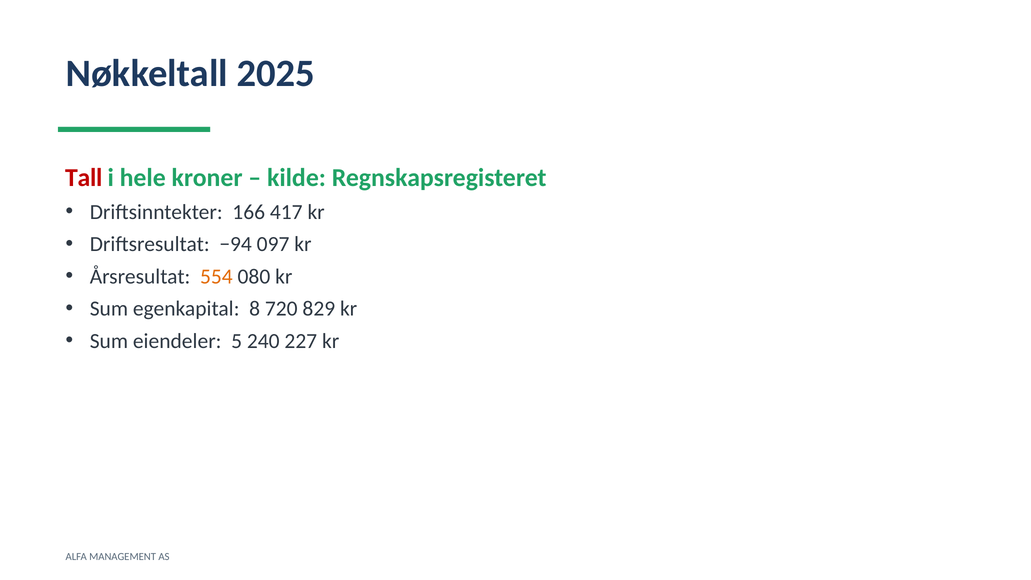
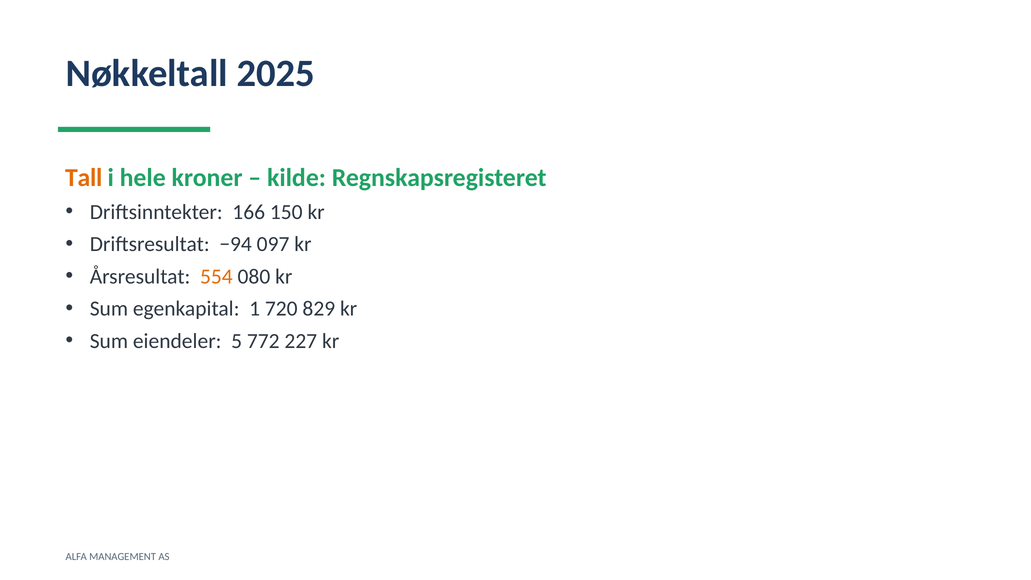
Tall colour: red -> orange (84, 177)
417: 417 -> 150 (286, 212)
8: 8 -> 1 (255, 309)
240: 240 -> 772 (263, 341)
